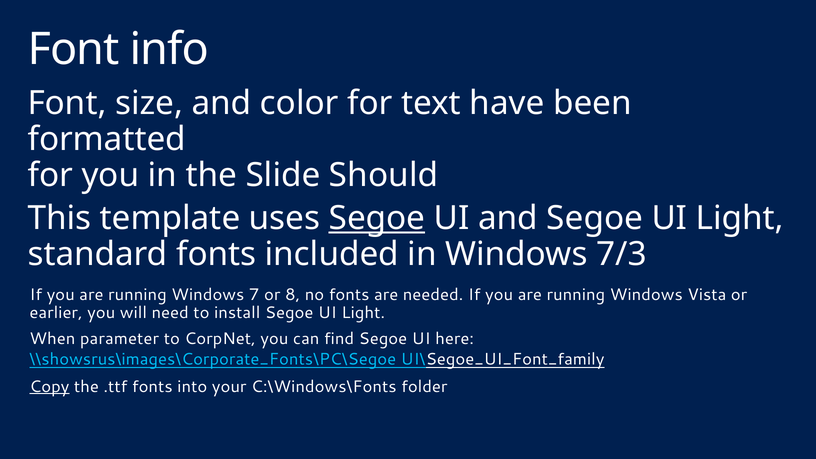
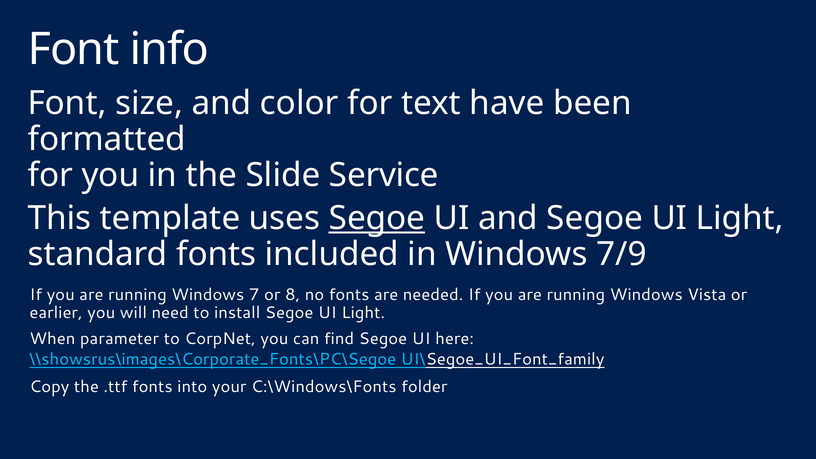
Should: Should -> Service (384, 175)
7/3: 7/3 -> 7/9 (621, 254)
Copy underline: present -> none (49, 386)
